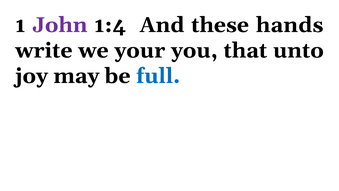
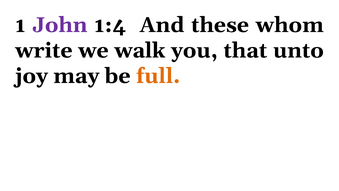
hands: hands -> whom (290, 25)
your: your -> walk (140, 50)
full colour: blue -> orange (158, 76)
